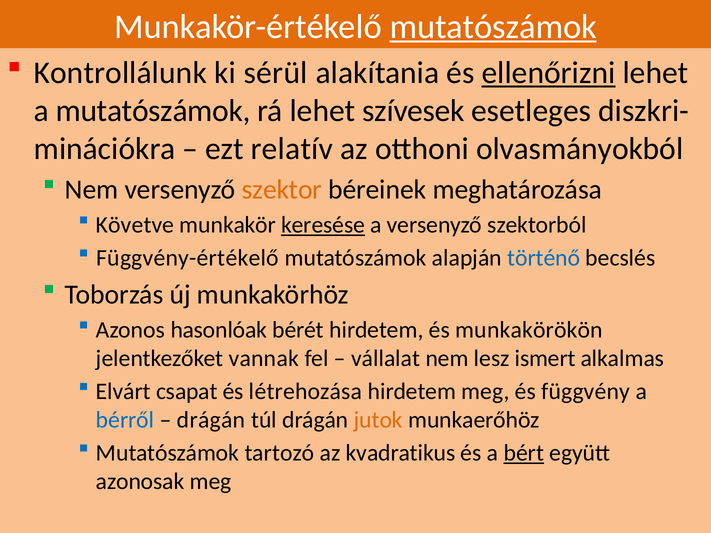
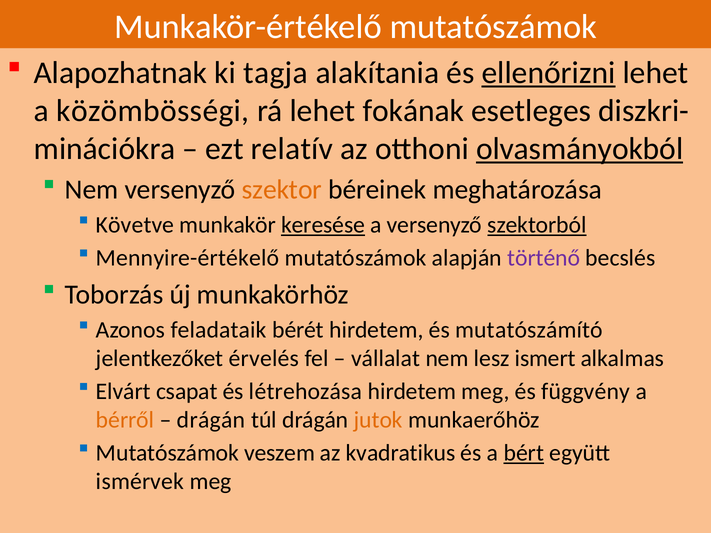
mutatószámok underline: present -> none (493, 27)
Kontrollálunk: Kontrollálunk -> Alapozhatnak (120, 73)
sérül: sérül -> tagja (276, 73)
a mutatószámok: mutatószámok -> közömbösségi (153, 111)
szívesek: szívesek -> fokának (413, 111)
olvasmányokból underline: none -> present (580, 149)
szektorból underline: none -> present (537, 225)
Függvény-értékelő: Függvény-értékelő -> Mennyire-értékelő (188, 258)
történő colour: blue -> purple (544, 258)
hasonlóak: hasonlóak -> feladataik (219, 330)
munkakörökön: munkakörökön -> mutatószámító (529, 330)
vannak: vannak -> érvelés (264, 358)
bérről colour: blue -> orange (125, 420)
tartozó: tartozó -> veszem (280, 453)
azonosak: azonosak -> ismérvek (140, 482)
